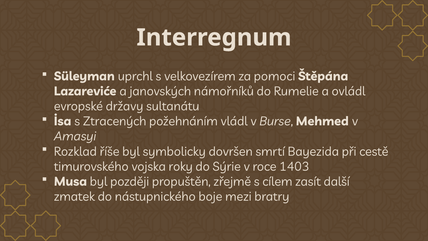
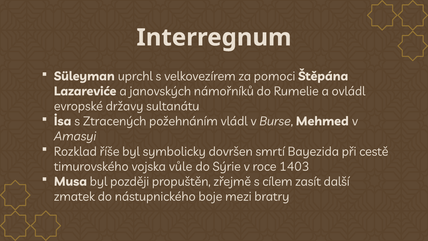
roky: roky -> vůle (181, 166)
